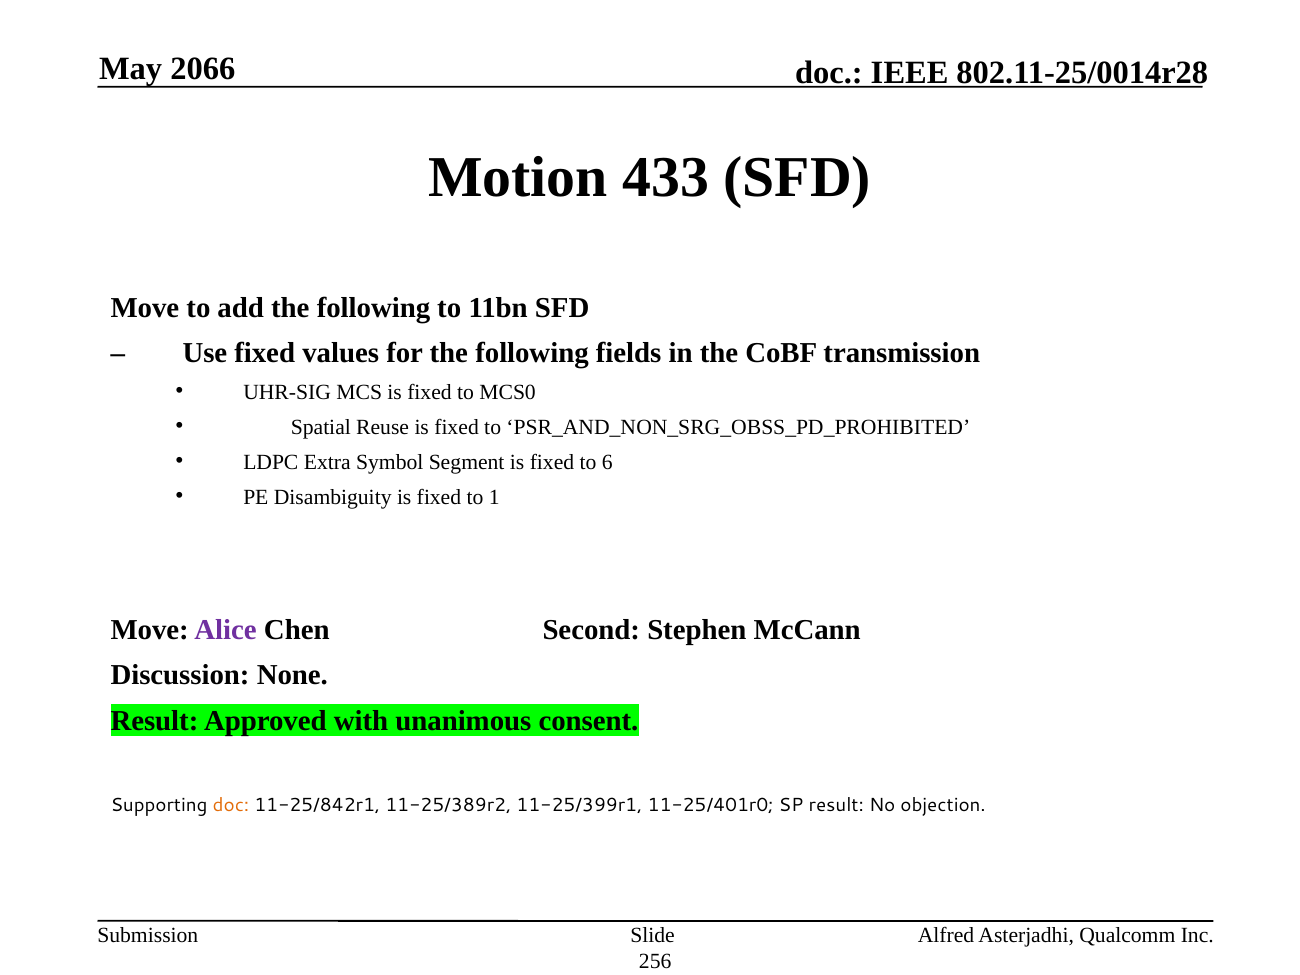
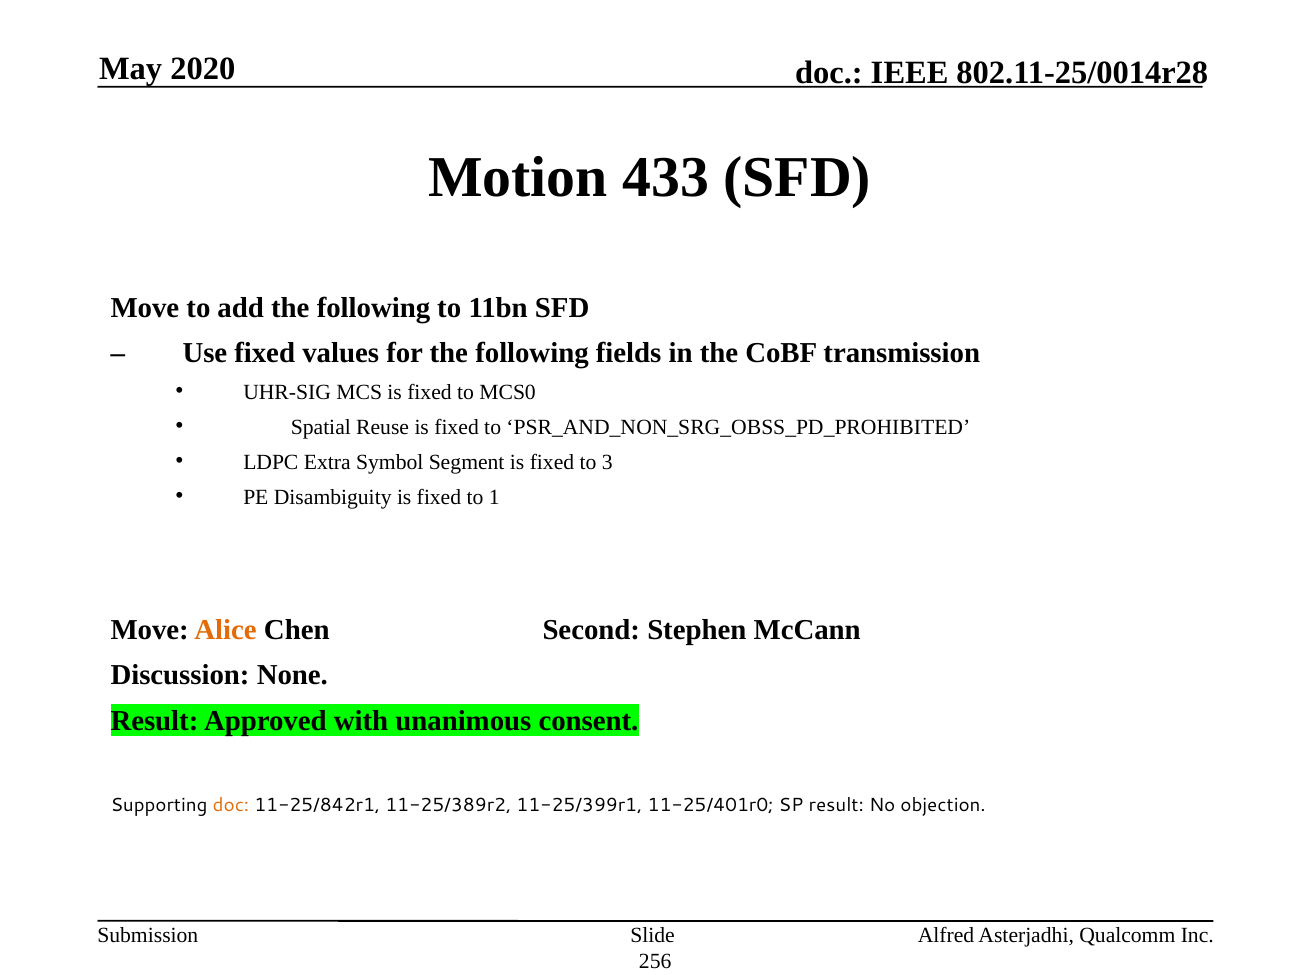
2066: 2066 -> 2020 (203, 69)
6: 6 -> 3 (607, 462)
Alice colour: purple -> orange (226, 630)
